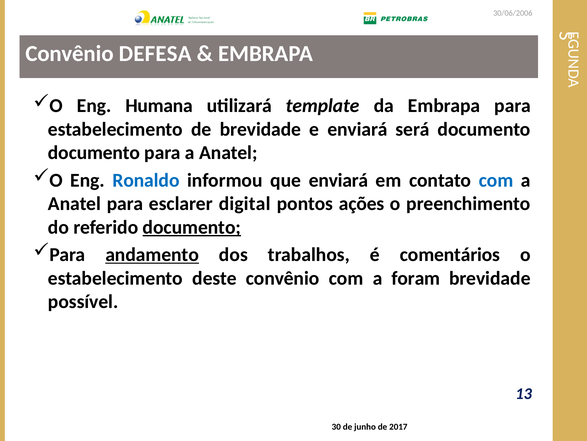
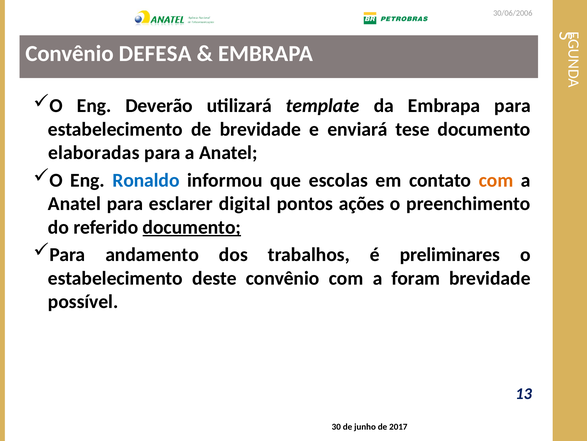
Humana: Humana -> Deverão (159, 106)
será: será -> tese (413, 129)
documento: documento -> elaboradas (94, 153)
que enviará: enviará -> escolas (338, 180)
com colour: blue -> orange (496, 180)
andamento underline: present -> none (152, 254)
comentários: comentários -> preliminares (450, 254)
